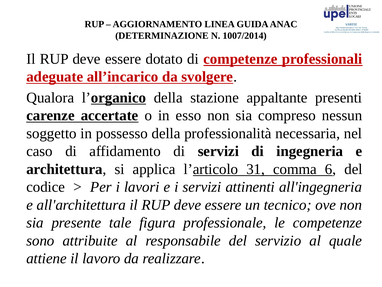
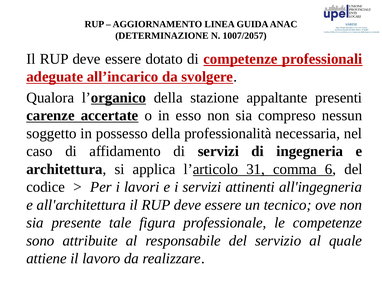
1007/2014: 1007/2014 -> 1007/2057 (245, 36)
